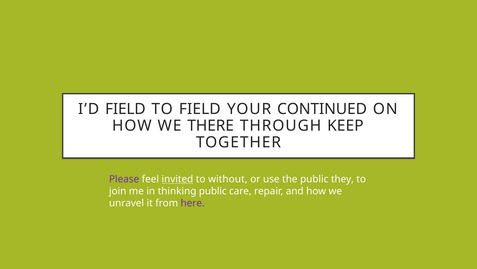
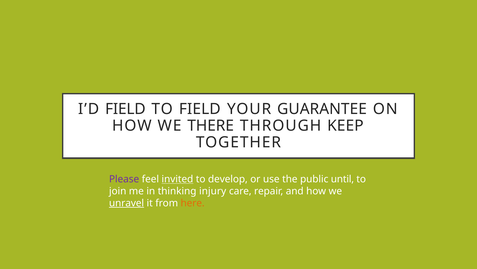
CONTINUED: CONTINUED -> GUARANTEE (322, 109)
without: without -> develop (228, 179)
they: they -> until (342, 179)
thinking public: public -> injury (213, 191)
unravel underline: none -> present (127, 203)
here colour: purple -> orange (193, 203)
